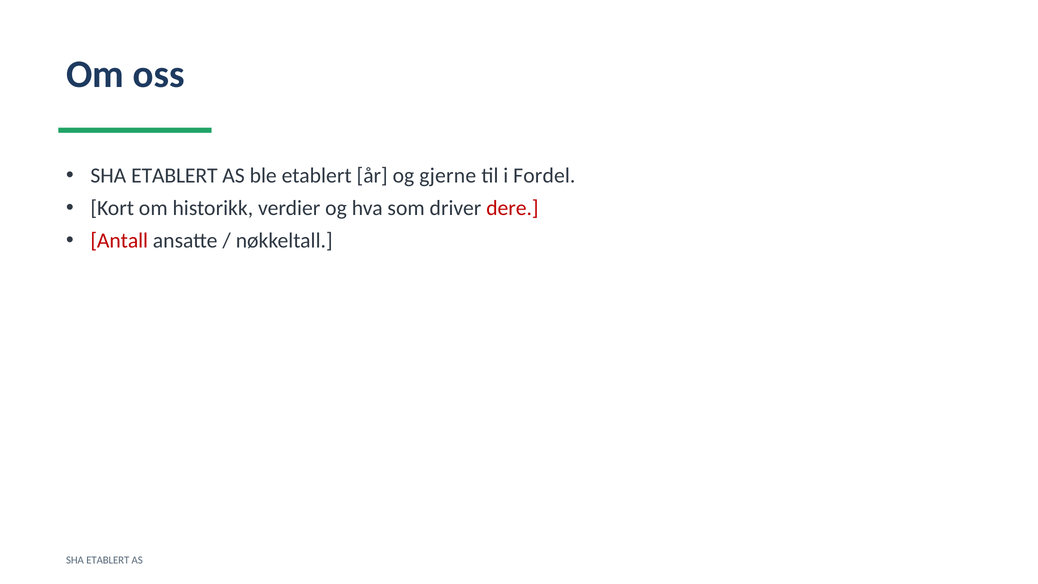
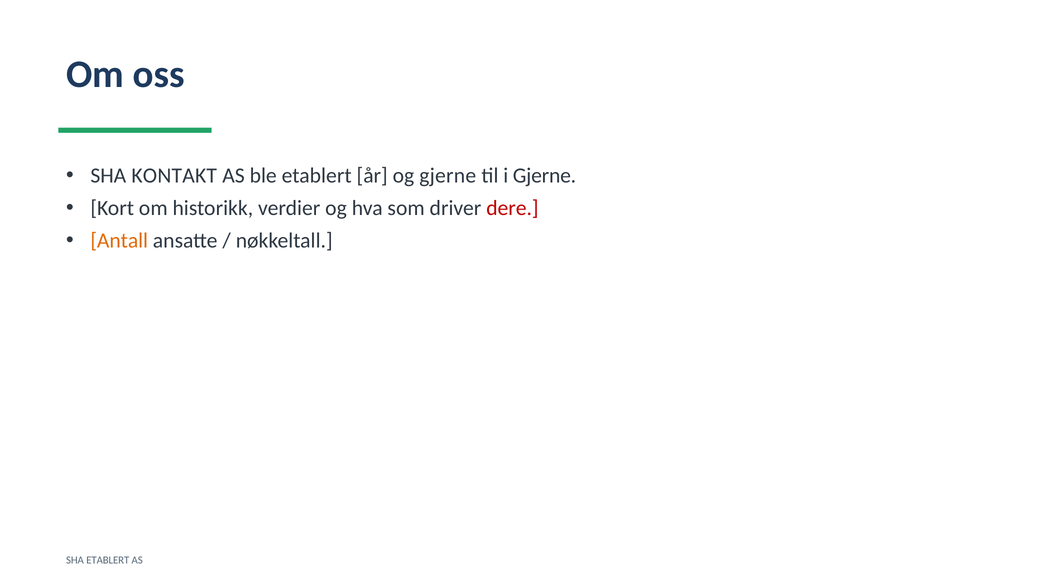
ETABLERT: ETABLERT -> KONTAKT (174, 176)
i Fordel: Fordel -> Gjerne (545, 176)
Antall colour: red -> orange (119, 241)
